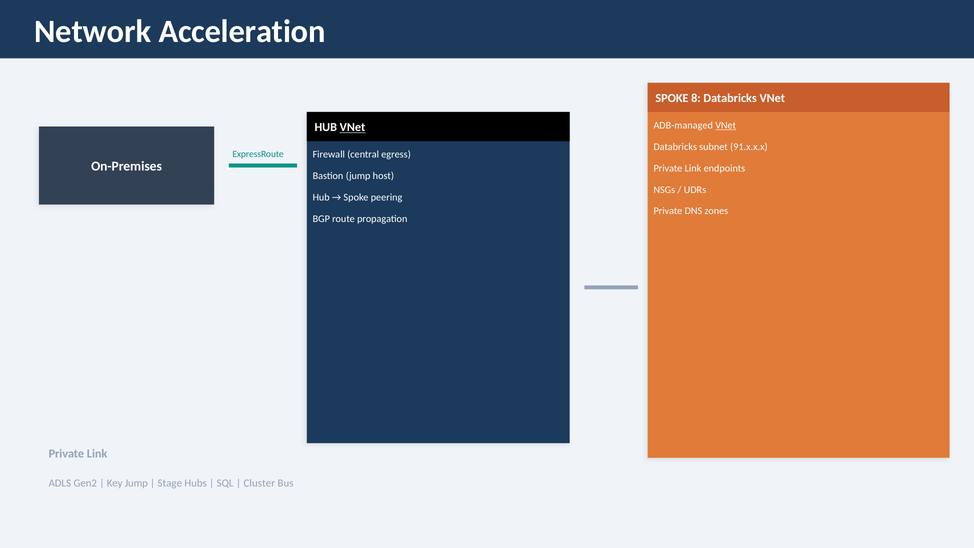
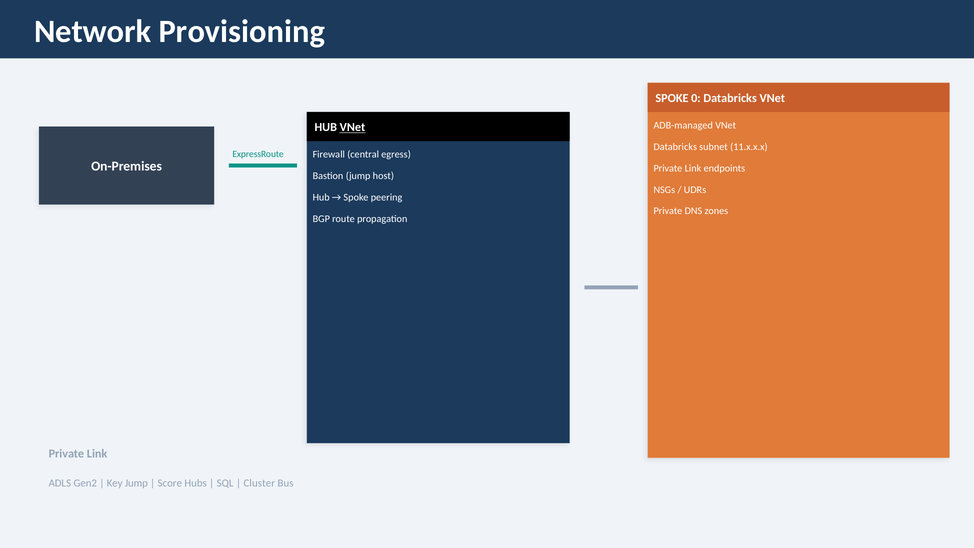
Acceleration: Acceleration -> Provisioning (242, 31)
8: 8 -> 0 (696, 98)
VNet underline: present -> none (726, 125)
91.x.x.x: 91.x.x.x -> 11.x.x.x (749, 147)
Stage: Stage -> Score (170, 483)
